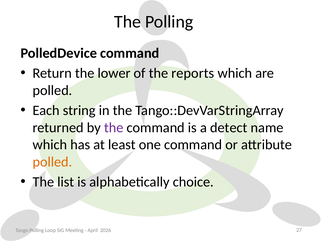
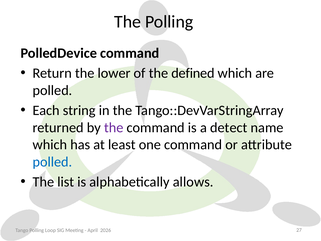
reports: reports -> defined (193, 73)
polled colour: orange -> blue (52, 162)
choice: choice -> allows (193, 182)
